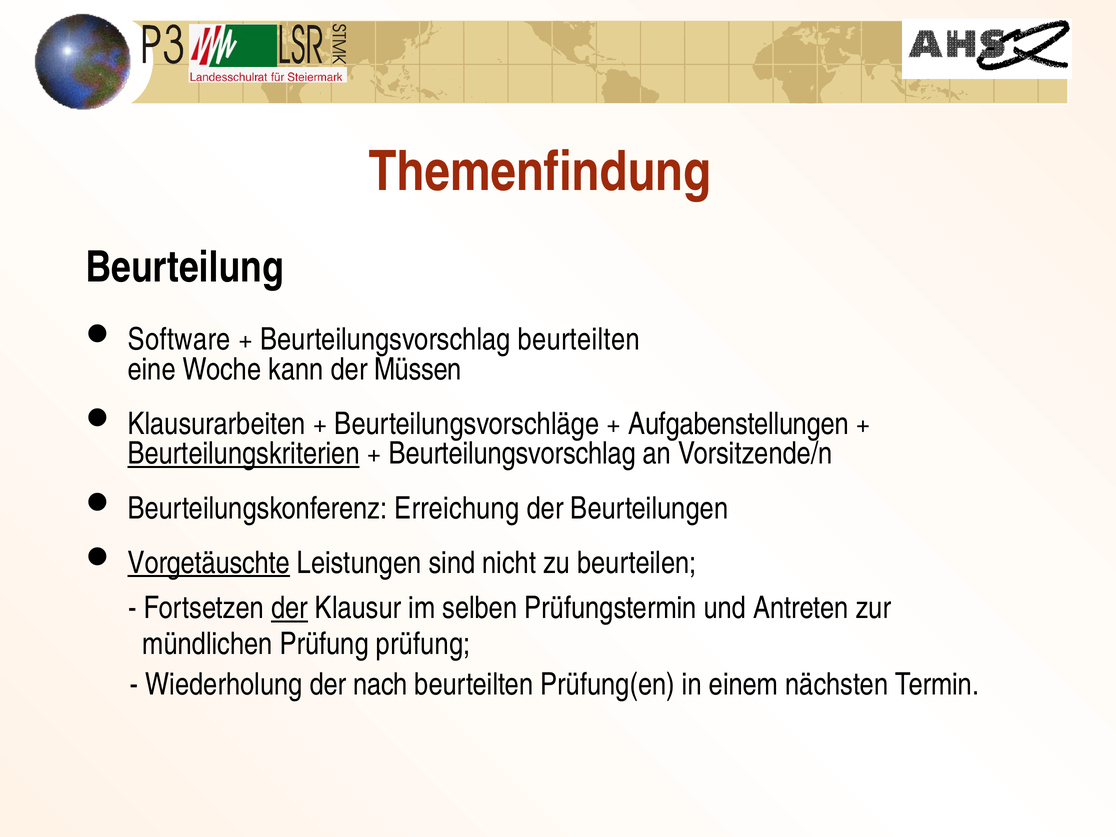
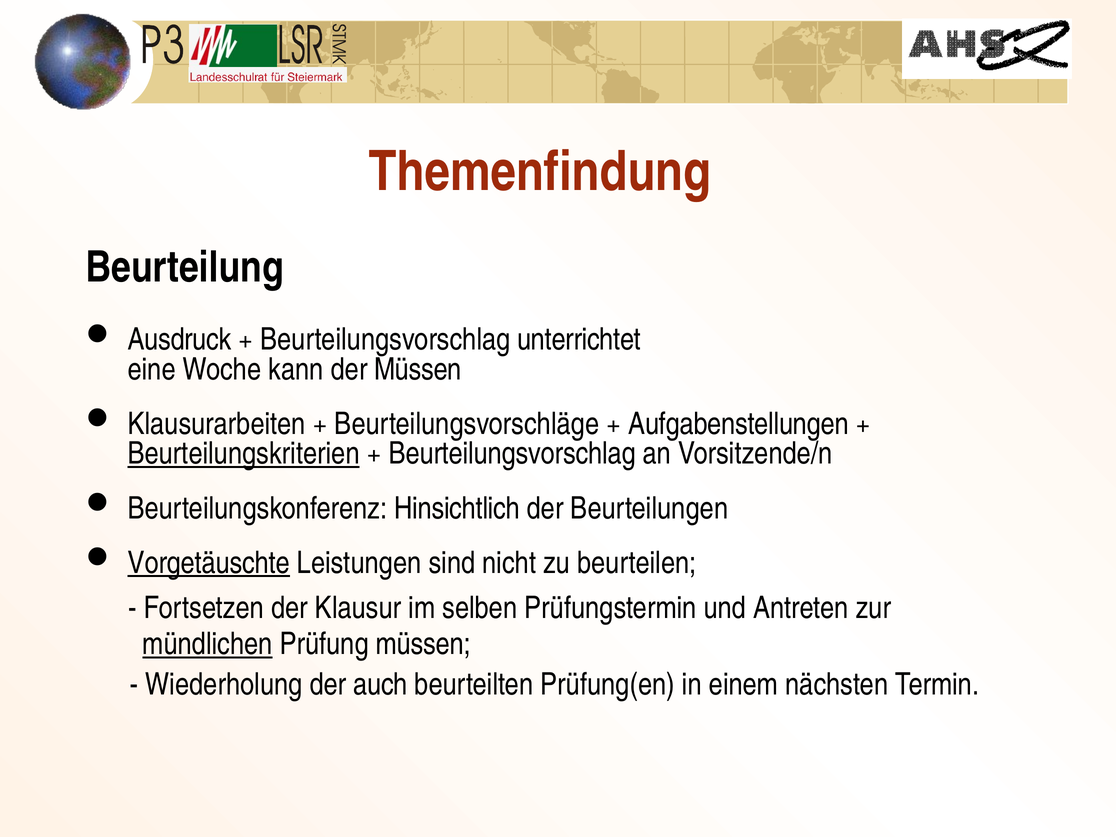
Software: Software -> Ausdruck (180, 340)
Beurteilungsvorschlag beurteilten: beurteilten -> unterrichtet (579, 340)
Erreichung: Erreichung -> Hinsichtlich (457, 508)
der underline: present -> none (289, 608)
mündlichen underline: none -> present (207, 644)
Prüfung prüfung: prüfung -> müssen (423, 644)
nach: nach -> auch (381, 685)
